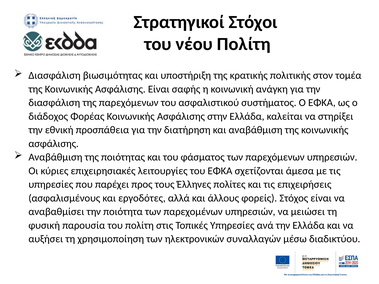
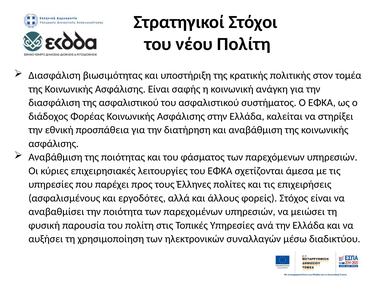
της παρεχόμενων: παρεχόμενων -> ασφαλιστικού (129, 103)
